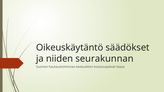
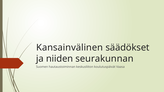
Oikeuskäytäntö: Oikeuskäytäntö -> Kansainvälinen (70, 48)
